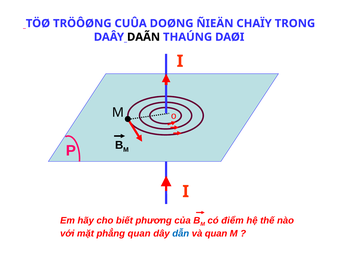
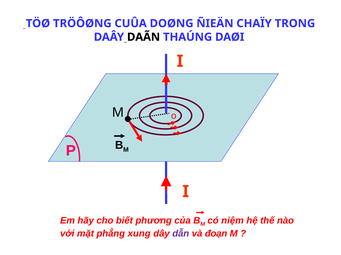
điểm: điểm -> niệm (232, 221)
phẳng quan: quan -> xung (139, 234)
dẫn colour: blue -> purple (181, 234)
và quan: quan -> đoạn (216, 234)
